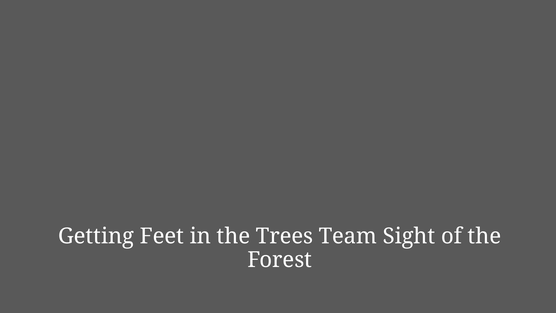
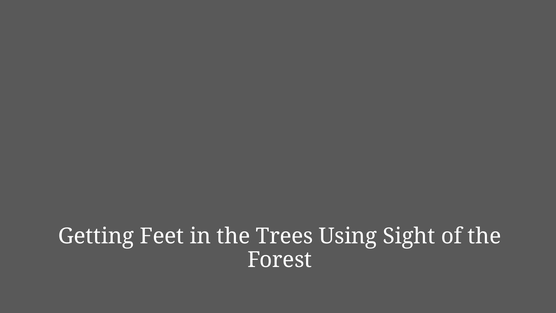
Team: Team -> Using (348, 236)
